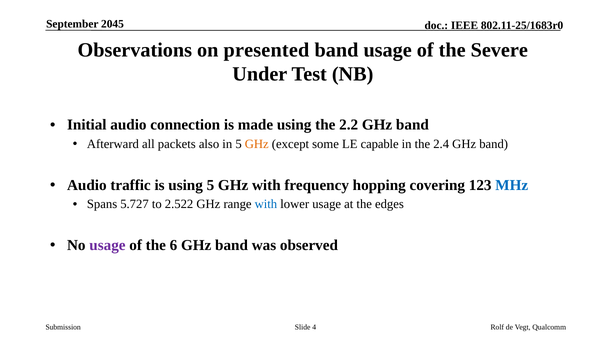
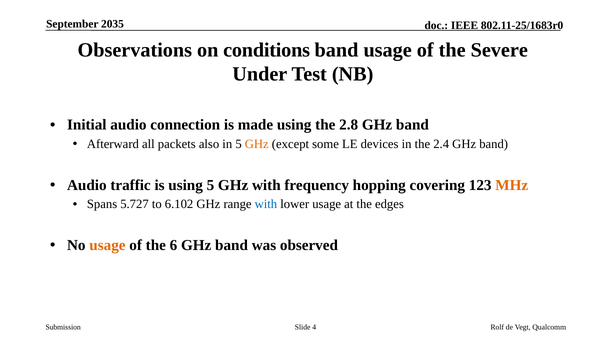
2045: 2045 -> 2035 (112, 24)
presented: presented -> conditions (267, 50)
2.2: 2.2 -> 2.8 (349, 125)
capable: capable -> devices (380, 144)
MHz colour: blue -> orange (512, 185)
2.522: 2.522 -> 6.102 (179, 204)
usage colour: purple -> orange (107, 245)
